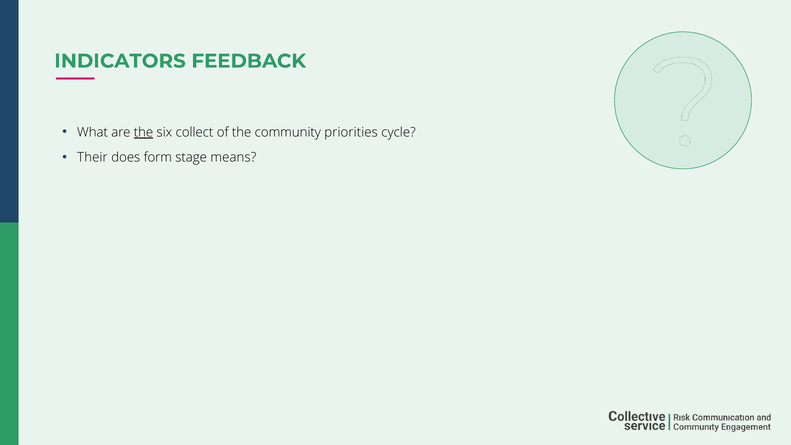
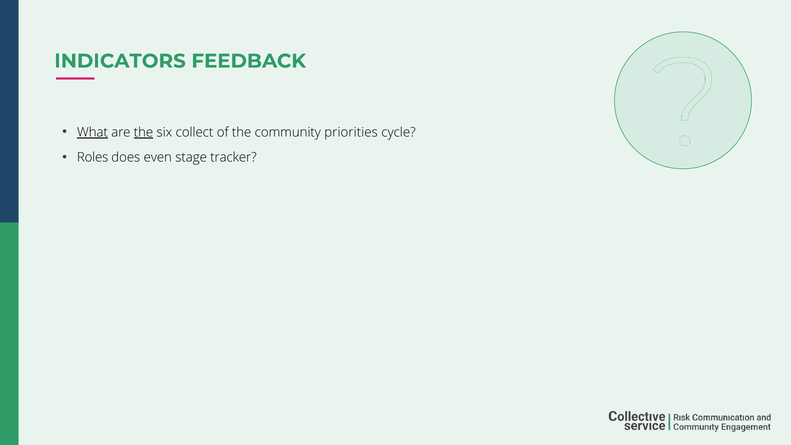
What underline: none -> present (93, 132)
Their: Their -> Roles (93, 157)
form: form -> even (158, 157)
means: means -> tracker (233, 157)
